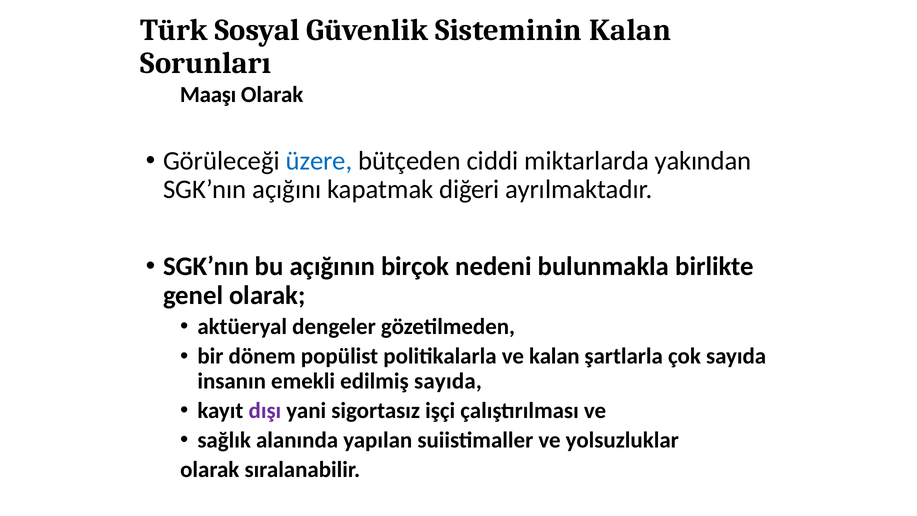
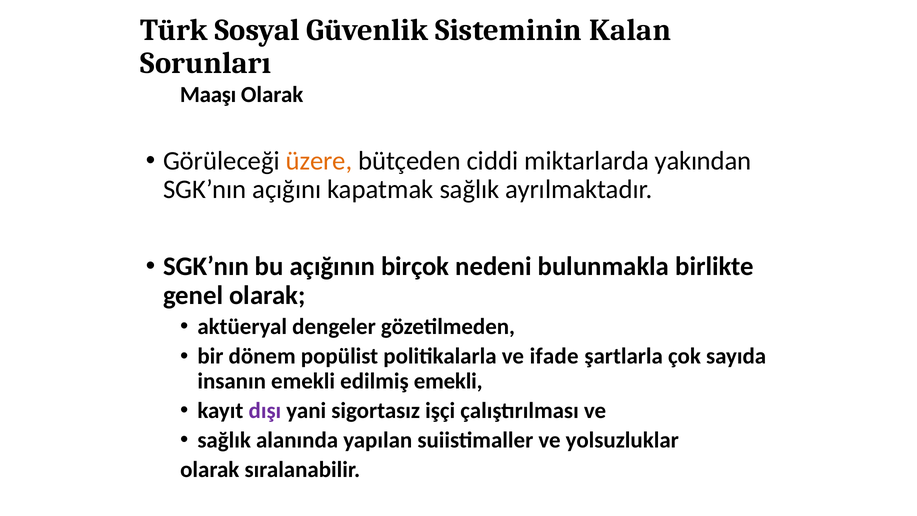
üzere colour: blue -> orange (319, 161)
kapatmak diğeri: diğeri -> sağlık (469, 190)
ve kalan: kalan -> ifade (554, 356)
edilmiş sayıda: sayıda -> emekli (448, 381)
